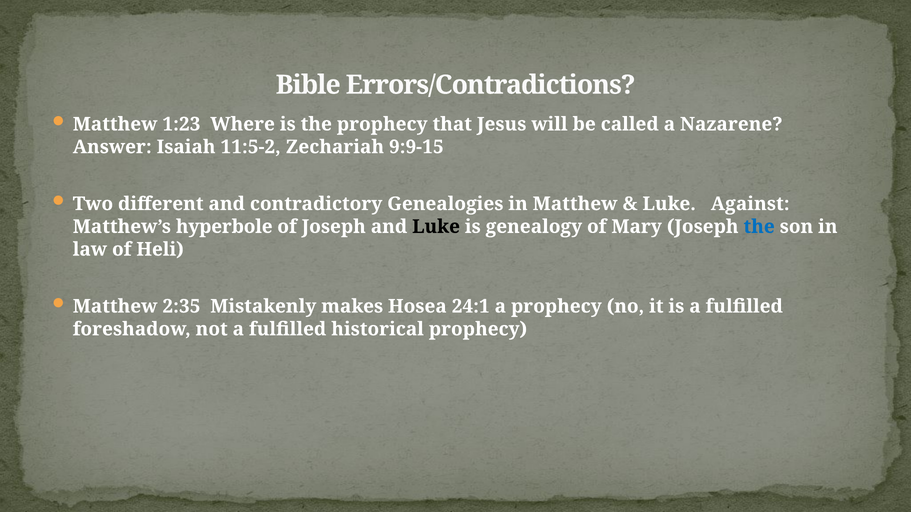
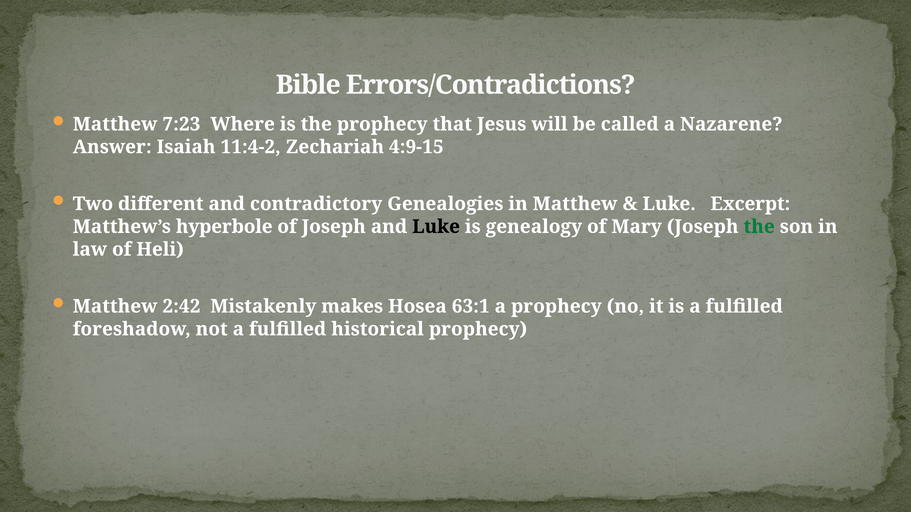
1:23: 1:23 -> 7:23 (181, 124)
11:5-2: 11:5-2 -> 11:4-2 (251, 147)
9:9-15: 9:9-15 -> 4:9-15 (416, 147)
Against: Against -> Excerpt (750, 204)
the colour: blue -> green (759, 227)
2:35: 2:35 -> 2:42 (181, 307)
24:1: 24:1 -> 63:1 (471, 307)
